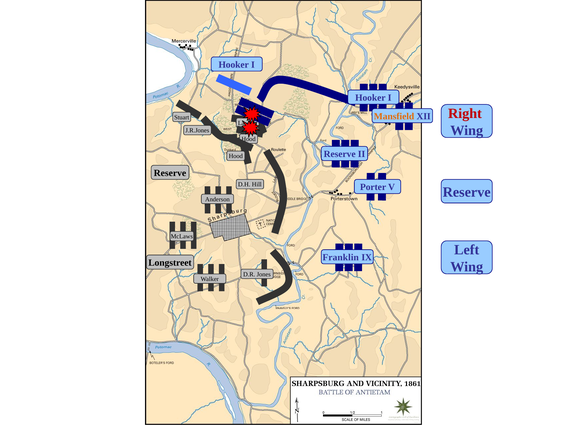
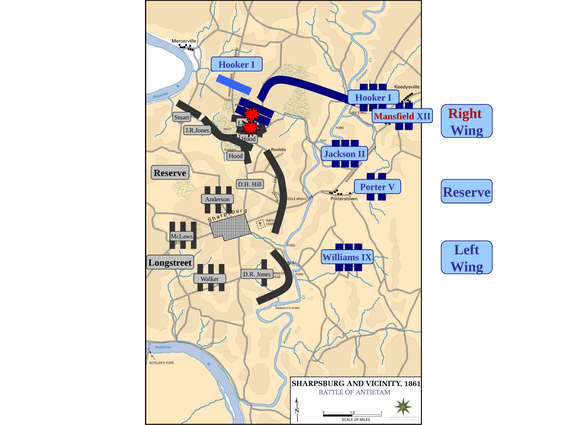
Mansfield colour: orange -> red (394, 116)
Reserve: Reserve -> Jackson (340, 154)
Franklin: Franklin -> Williams (341, 258)
